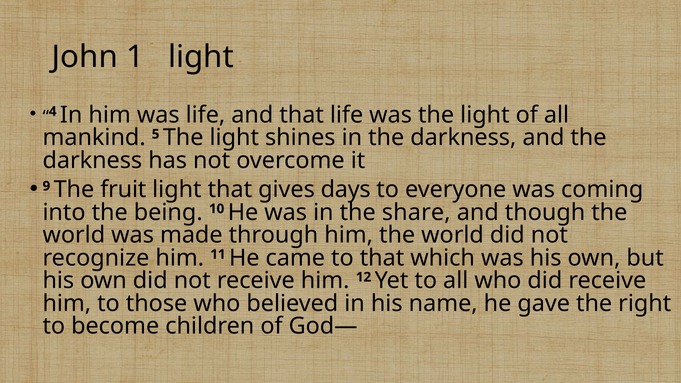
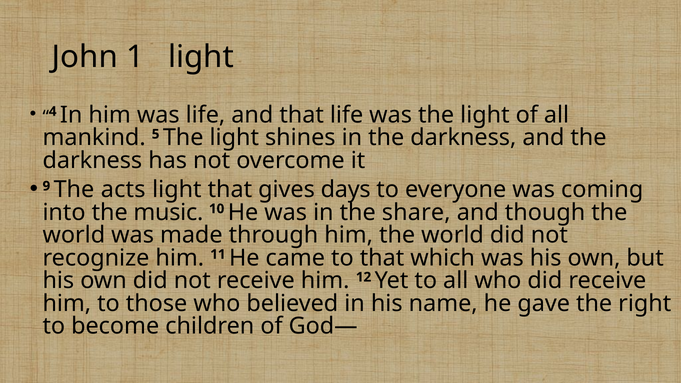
fruit: fruit -> acts (123, 190)
being: being -> music (168, 212)
